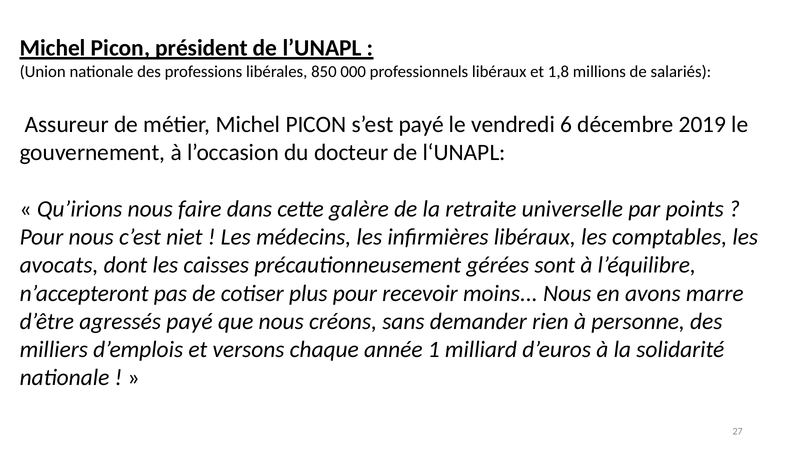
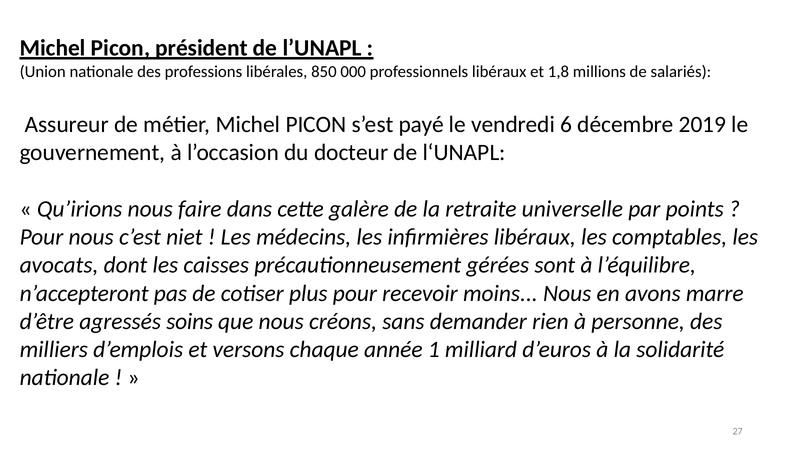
agressés payé: payé -> soins (190, 322)
